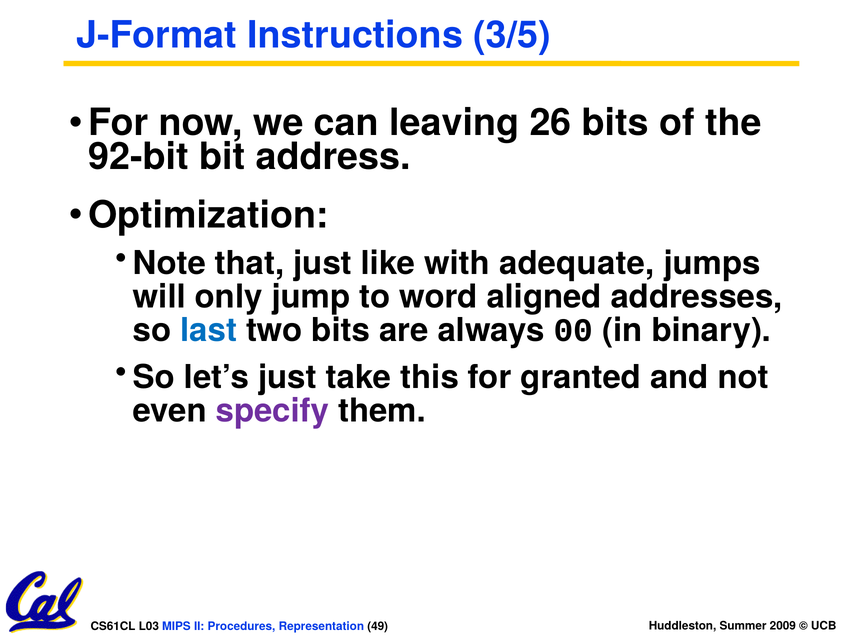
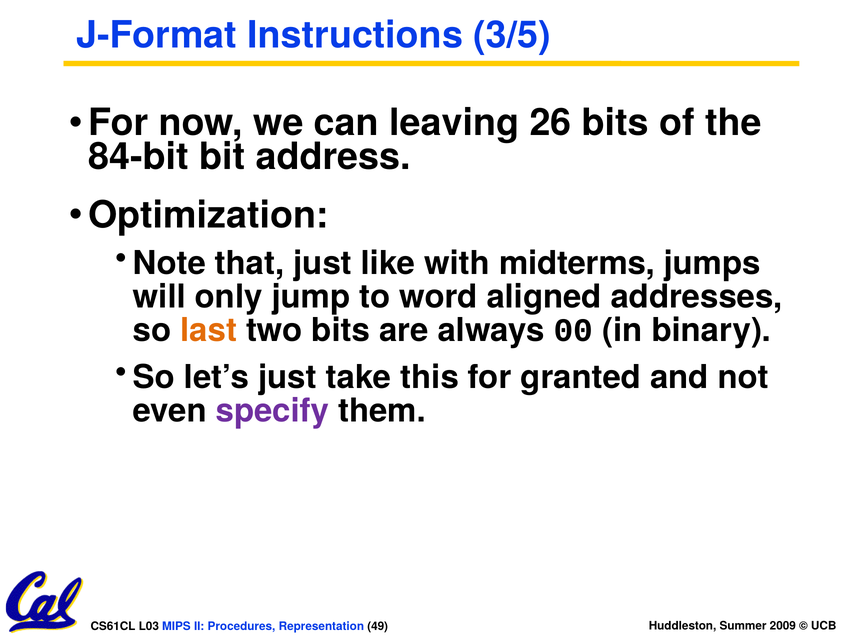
92-bit: 92-bit -> 84-bit (138, 157)
adequate: adequate -> midterms (577, 264)
last colour: blue -> orange (209, 331)
